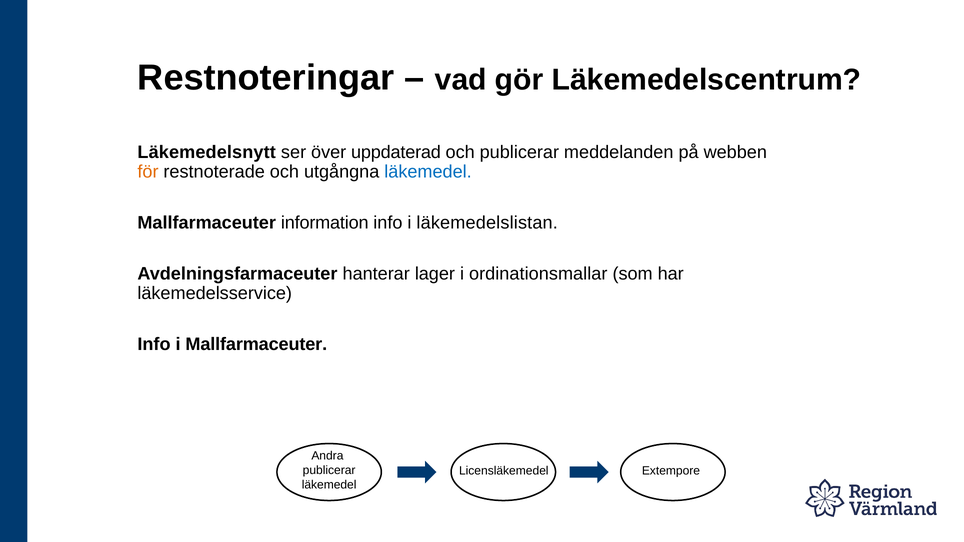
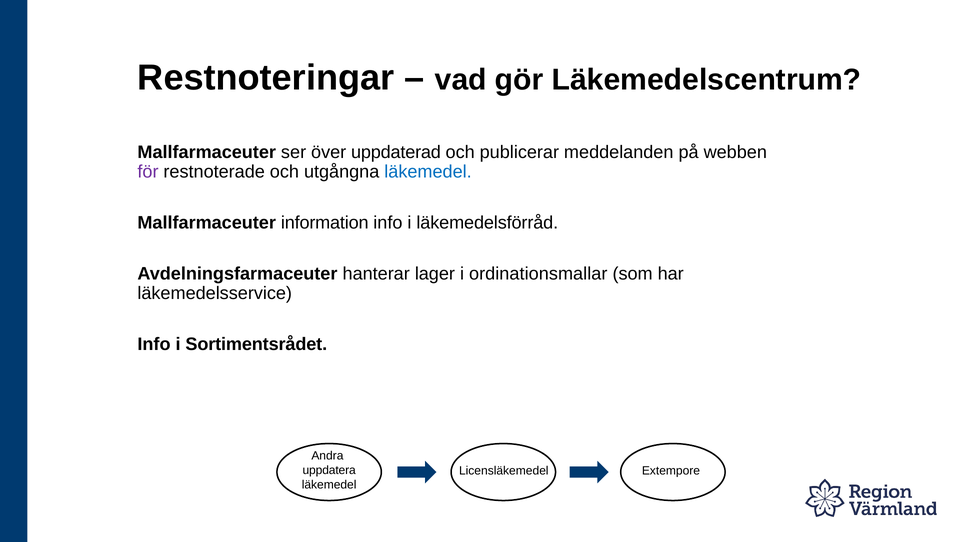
Läkemedelsnytt: Läkemedelsnytt -> Mallfarmaceuter (207, 152)
för colour: orange -> purple (148, 172)
läkemedelslistan: läkemedelslistan -> läkemedelsförråd (487, 223)
i Mallfarmaceuter: Mallfarmaceuter -> Sortimentsrådet (256, 345)
publicerar: publicerar -> uppdatera (329, 471)
